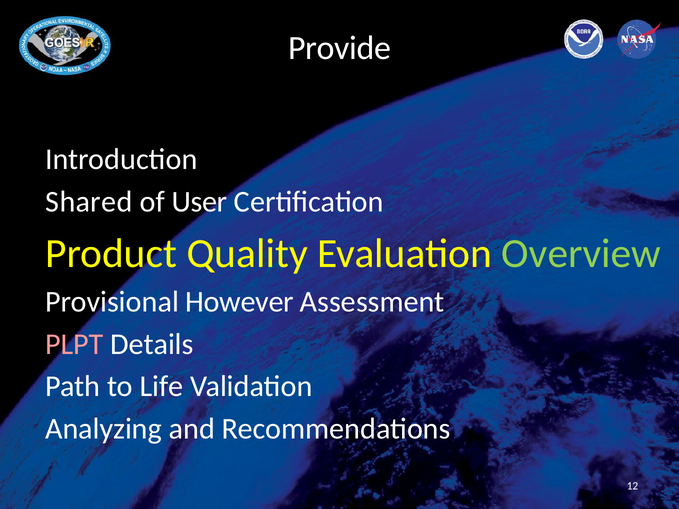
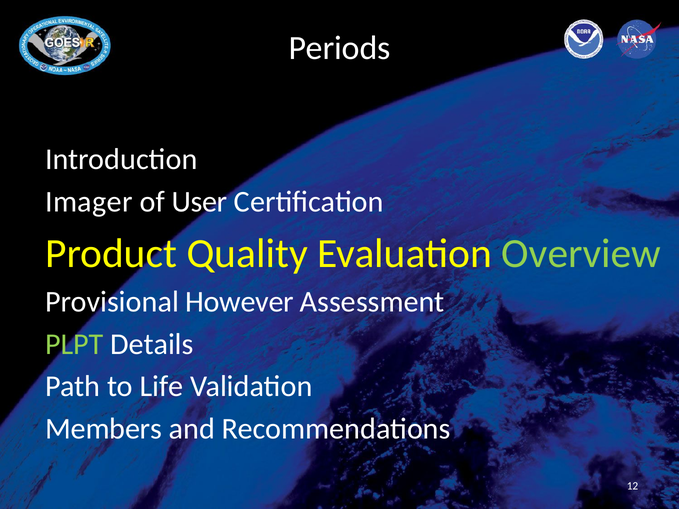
Provide: Provide -> Periods (340, 48)
Shared: Shared -> Imager (89, 202)
PLPT colour: pink -> light green (74, 344)
Analyzing: Analyzing -> Members (104, 429)
